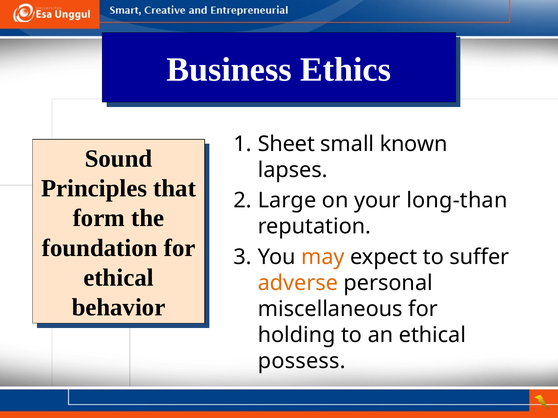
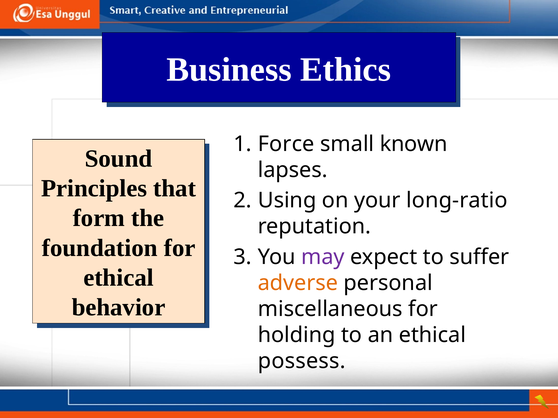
Sheet: Sheet -> Force (286, 144)
Large: Large -> Using (287, 201)
long-than: long-than -> long-ratio (457, 201)
may colour: orange -> purple (323, 257)
